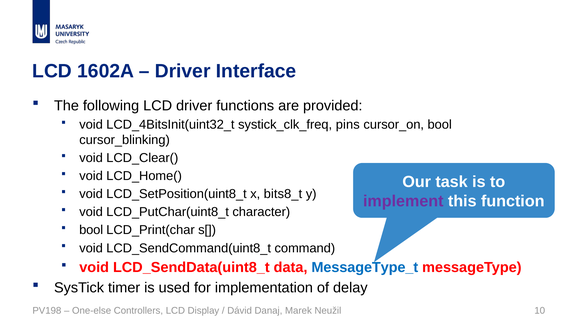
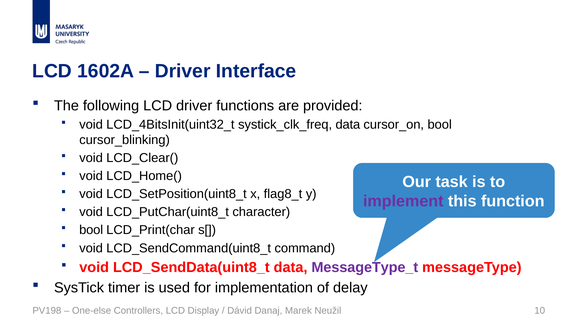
systick_clk_freq pins: pins -> data (348, 124)
bits8_t: bits8_t -> flag8_t (283, 194)
MessageType_t colour: blue -> purple (365, 267)
